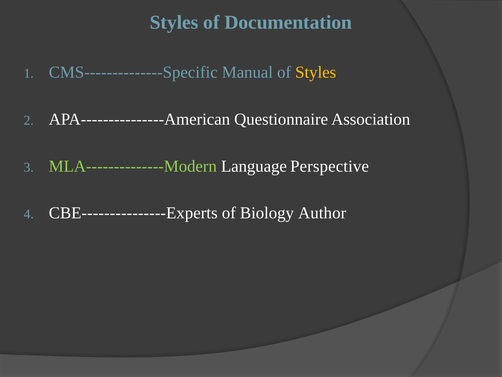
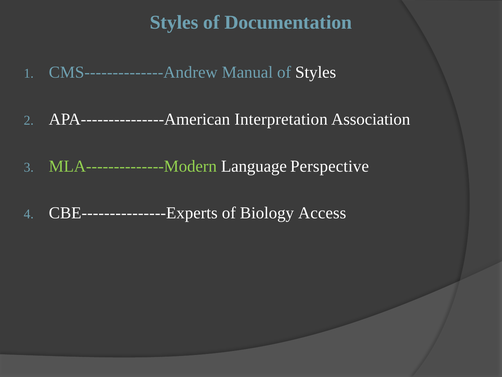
CMS--------------Specific: CMS--------------Specific -> CMS--------------Andrew (133, 72)
Styles colour: yellow -> white (316, 72)
Questionnaire: Questionnaire -> Interpretation (281, 119)
Author: Author -> Access (322, 213)
